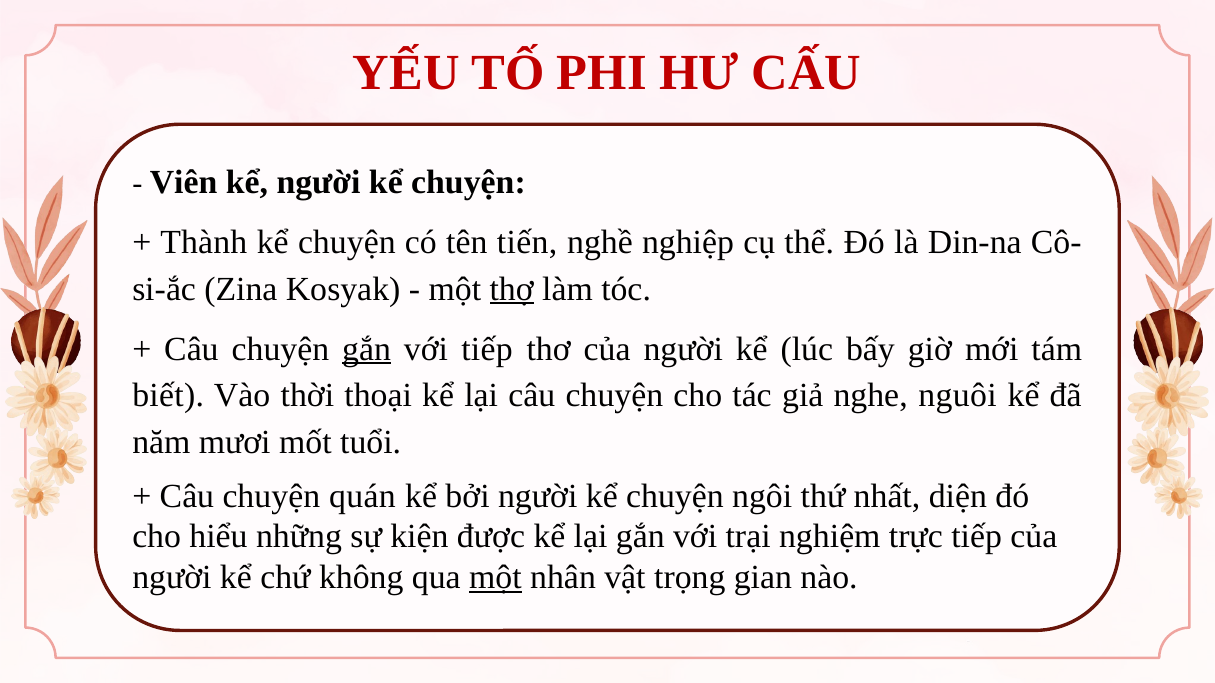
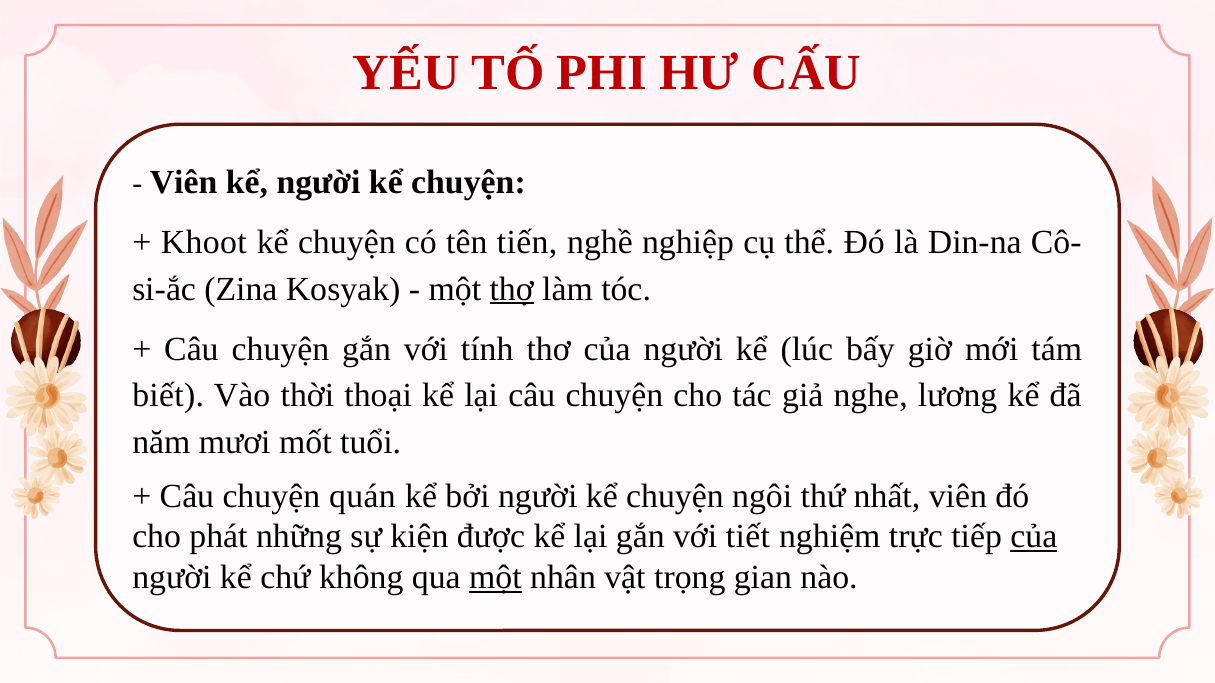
Thành: Thành -> Khoot (204, 243)
gắn underline: present -> none (366, 349)
với tiếp: tiếp -> tính (487, 349)
nguôi: nguôi -> lương (958, 396)
nhất diện: diện -> viên (958, 496)
hiểu: hiểu -> phát (218, 537)
trại: trại -> tiết (748, 537)
của underline: none -> present (1034, 537)
